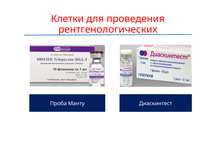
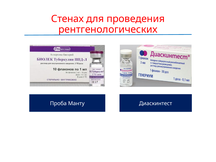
Клетки: Клетки -> Стенах (67, 19)
